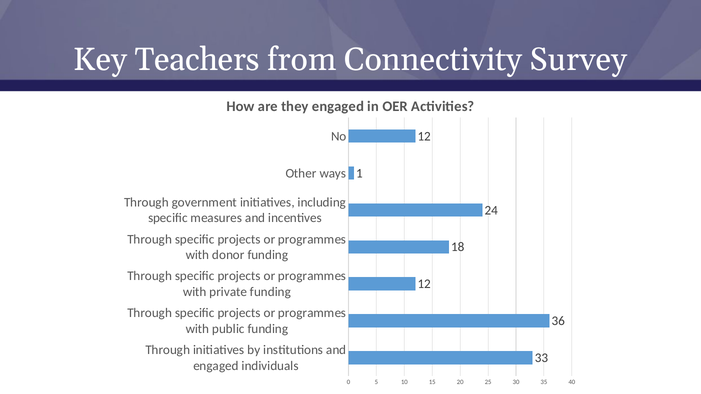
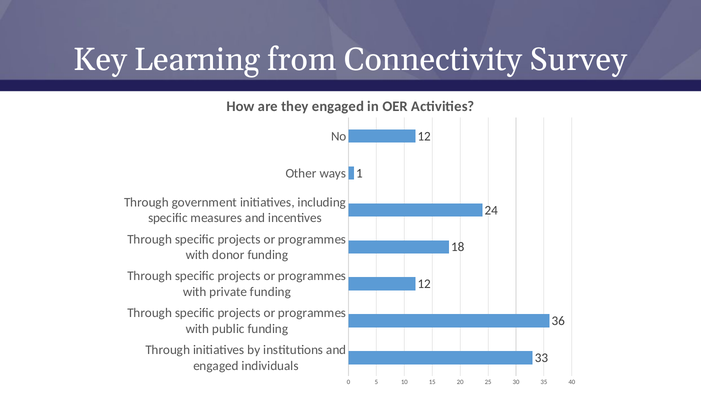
Teachers: Teachers -> Learning (197, 59)
